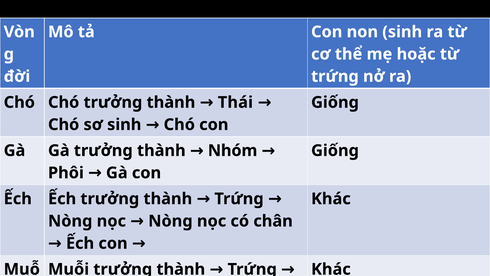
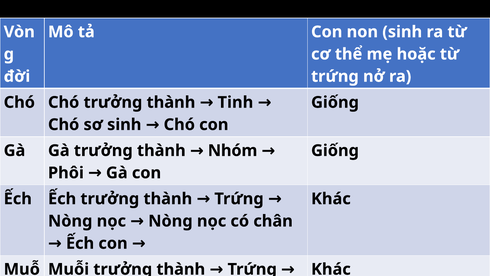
Thái: Thái -> Tinh (235, 102)
